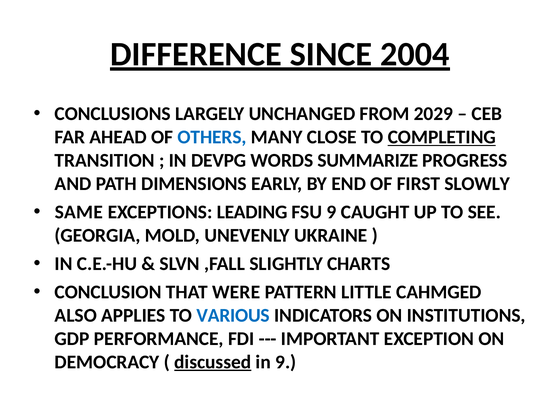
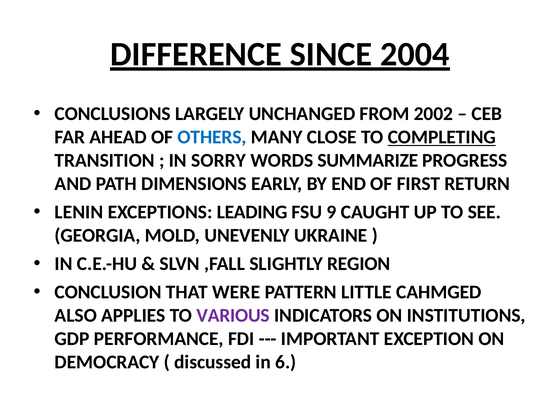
2029: 2029 -> 2002 (433, 114)
DEVPG: DEVPG -> SORRY (219, 160)
SLOWLY: SLOWLY -> RETURN (477, 184)
SAME: SAME -> LENIN (79, 212)
CHARTS: CHARTS -> REGION (359, 264)
VARIOUS colour: blue -> purple (233, 315)
discussed underline: present -> none (213, 362)
in 9: 9 -> 6 (286, 362)
